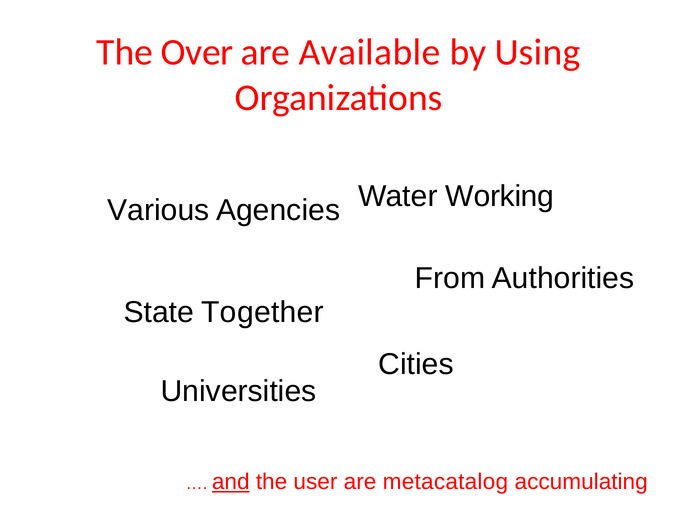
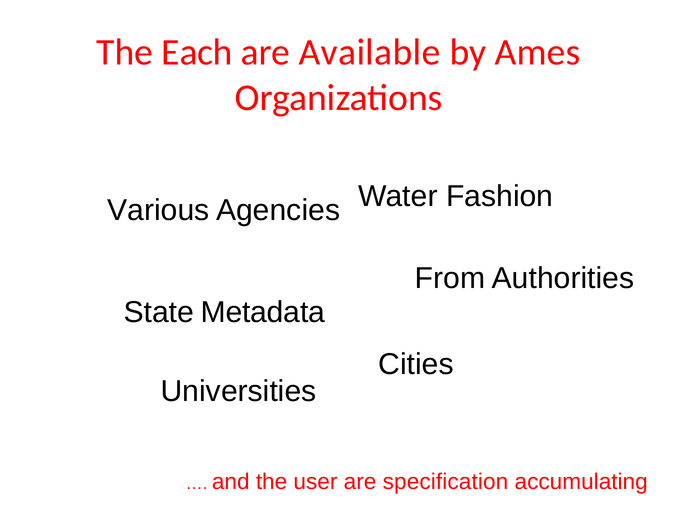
Over: Over -> Each (197, 52)
Using: Using -> Ames (538, 52)
Working: Working -> Fashion (500, 196)
Together: Together -> Metadata (263, 312)
and underline: present -> none (231, 481)
metacatalog: metacatalog -> specification (445, 481)
